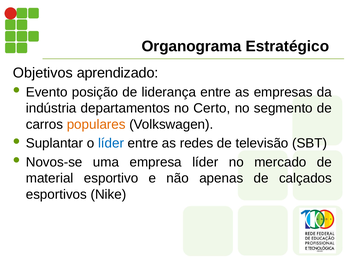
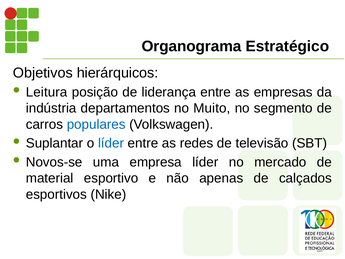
aprendizado: aprendizado -> hierárquicos (118, 73)
Evento: Evento -> Leitura (47, 92)
Certo: Certo -> Muito (212, 108)
populares colour: orange -> blue (96, 124)
